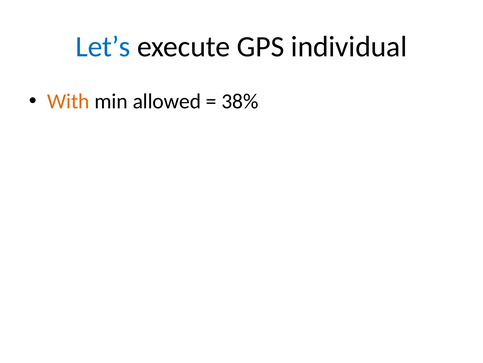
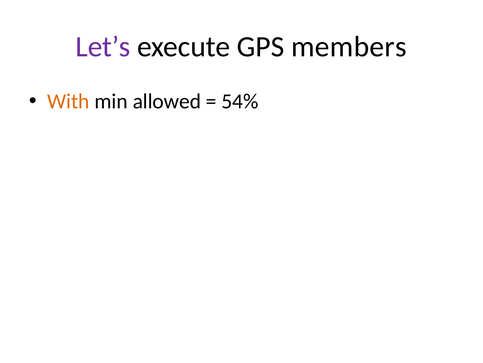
Let’s colour: blue -> purple (103, 47)
individual: individual -> members (349, 47)
38%: 38% -> 54% (240, 101)
